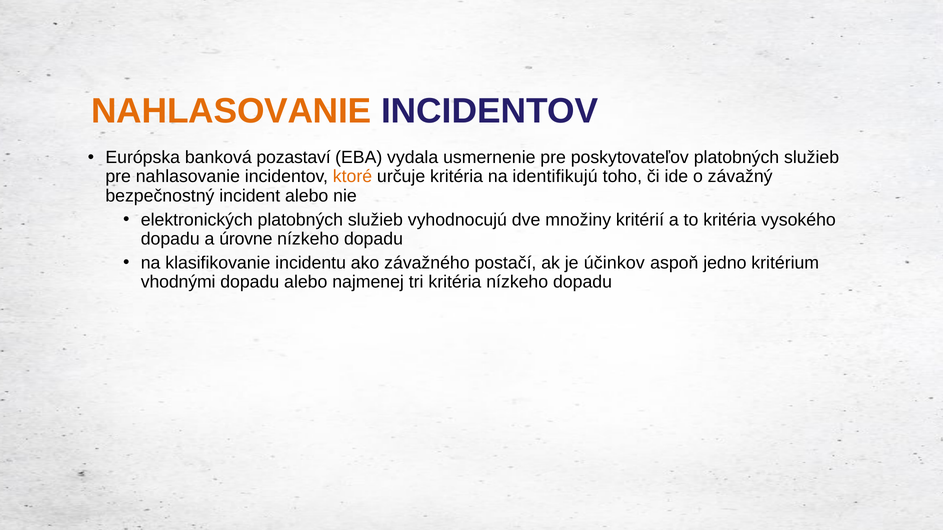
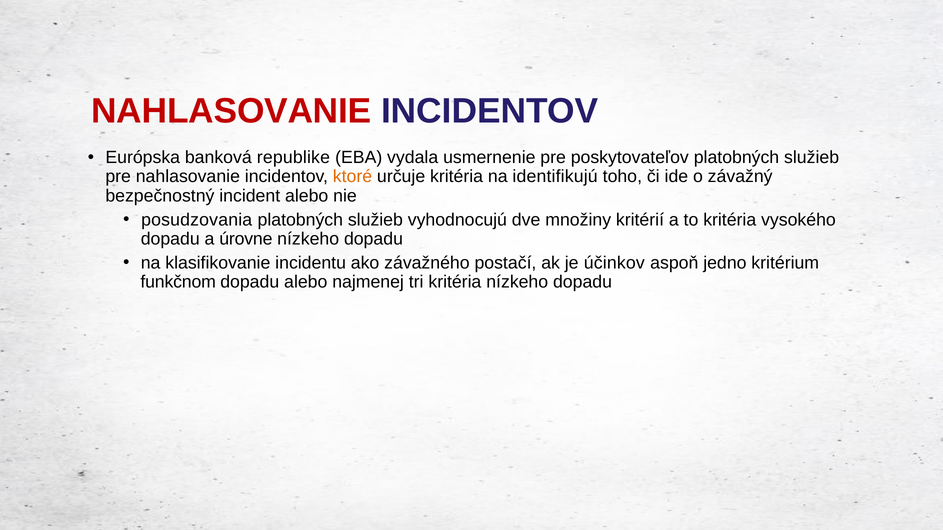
NAHLASOVANIE colour: orange -> red (231, 111)
pozastaví: pozastaví -> republike (293, 158)
elektronických: elektronických -> posudzovania (197, 220)
vhodnými: vhodnými -> funkčnom (178, 282)
